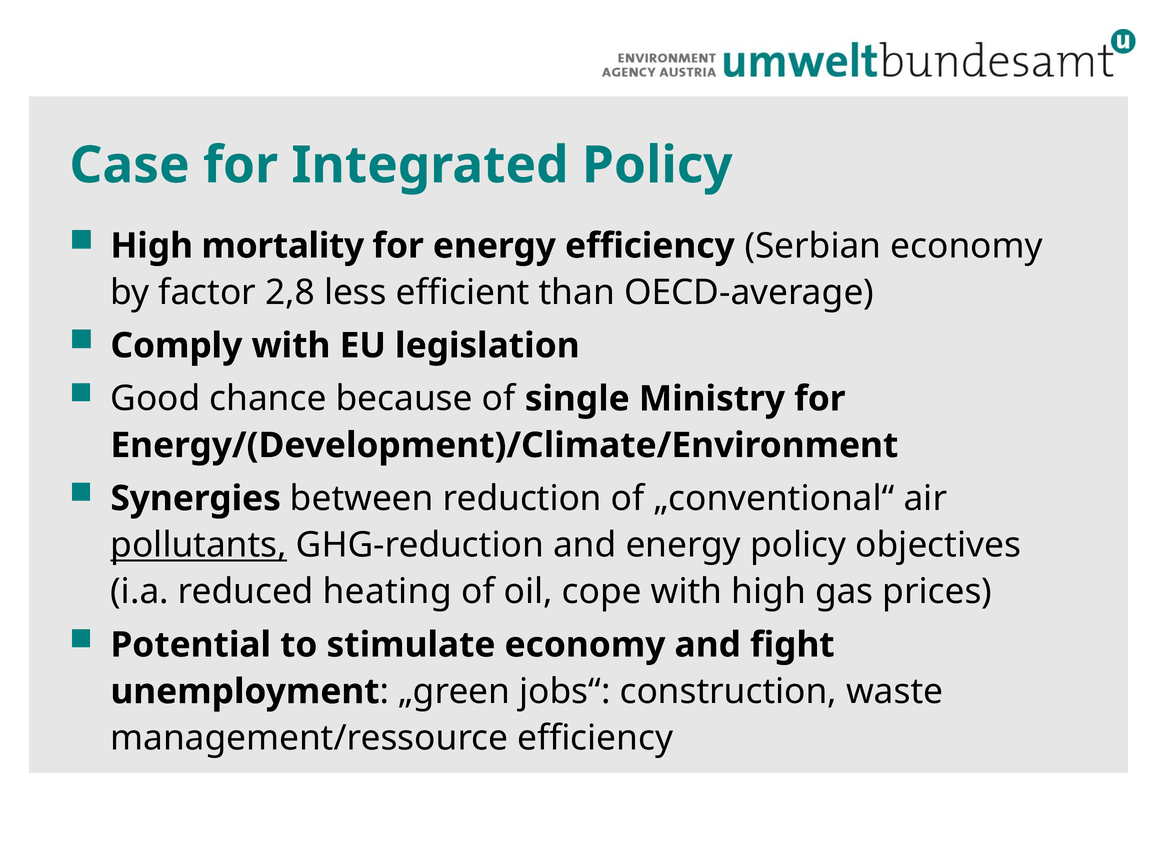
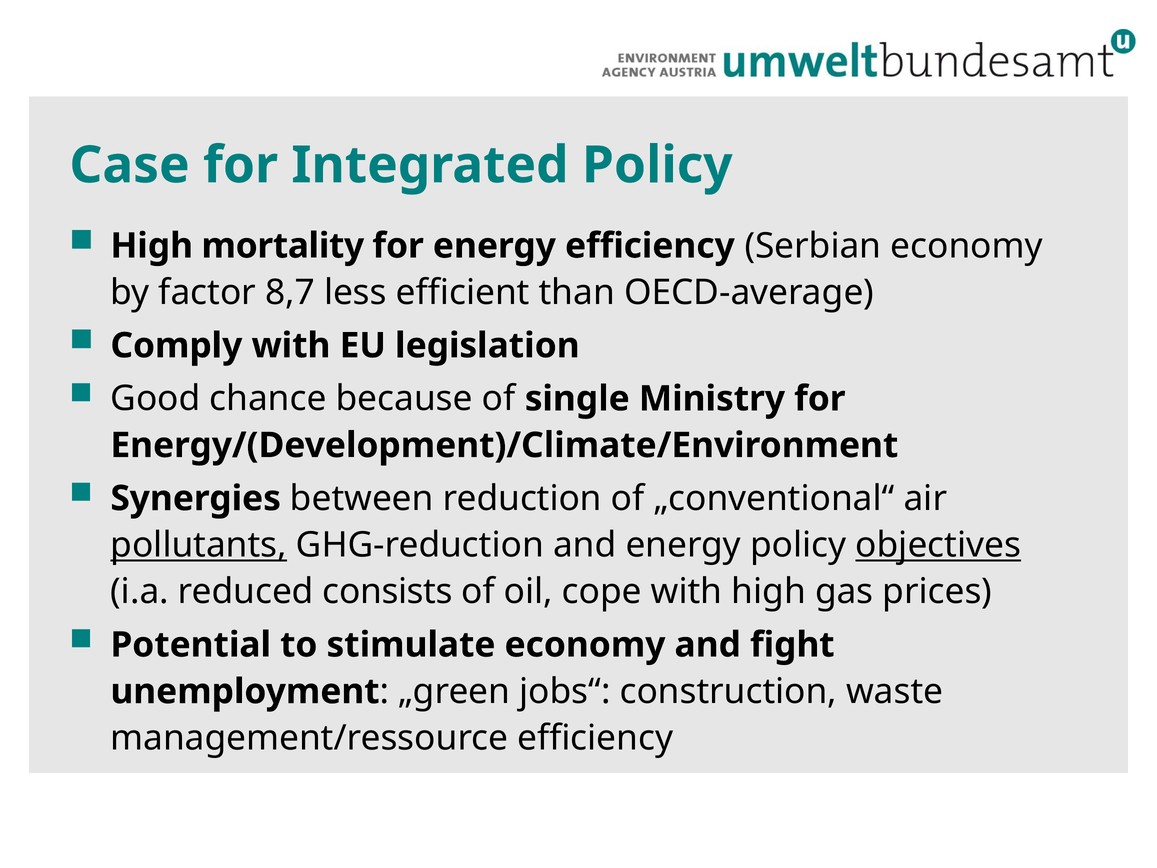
2,8: 2,8 -> 8,7 (290, 292)
objectives underline: none -> present (938, 545)
heating: heating -> consists (388, 592)
